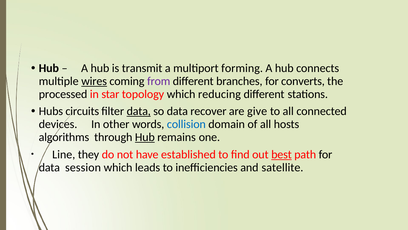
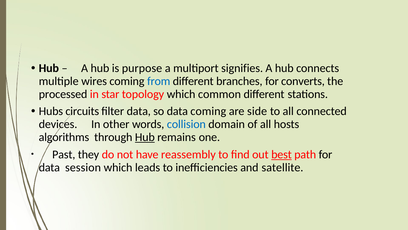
transmit: transmit -> purpose (142, 68)
forming: forming -> signifies (242, 68)
wires underline: present -> none (94, 81)
from colour: purple -> blue (159, 81)
reducing: reducing -> common (220, 94)
data underline: present -> none (139, 111)
data recover: recover -> coming (208, 111)
give: give -> side (257, 111)
Line: Line -> Past (64, 154)
established: established -> reassembly (188, 154)
